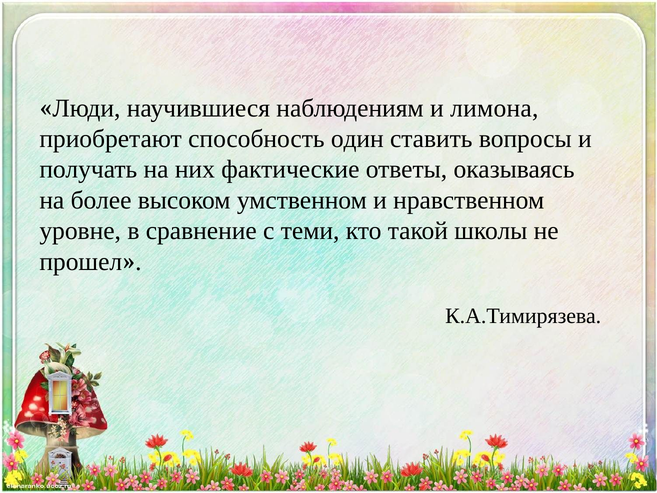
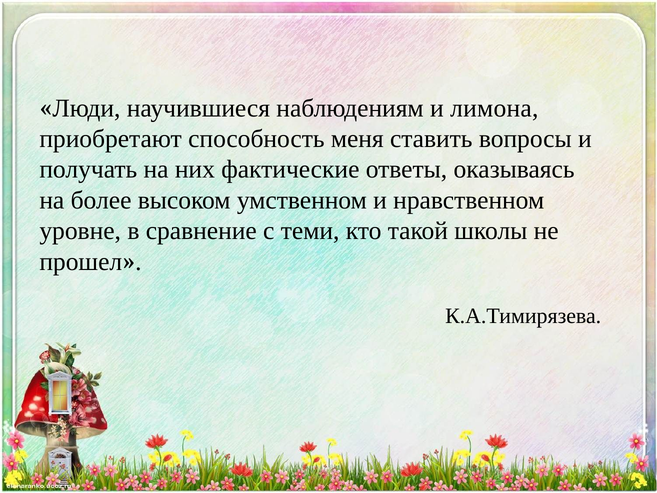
один: один -> меня (357, 139)
